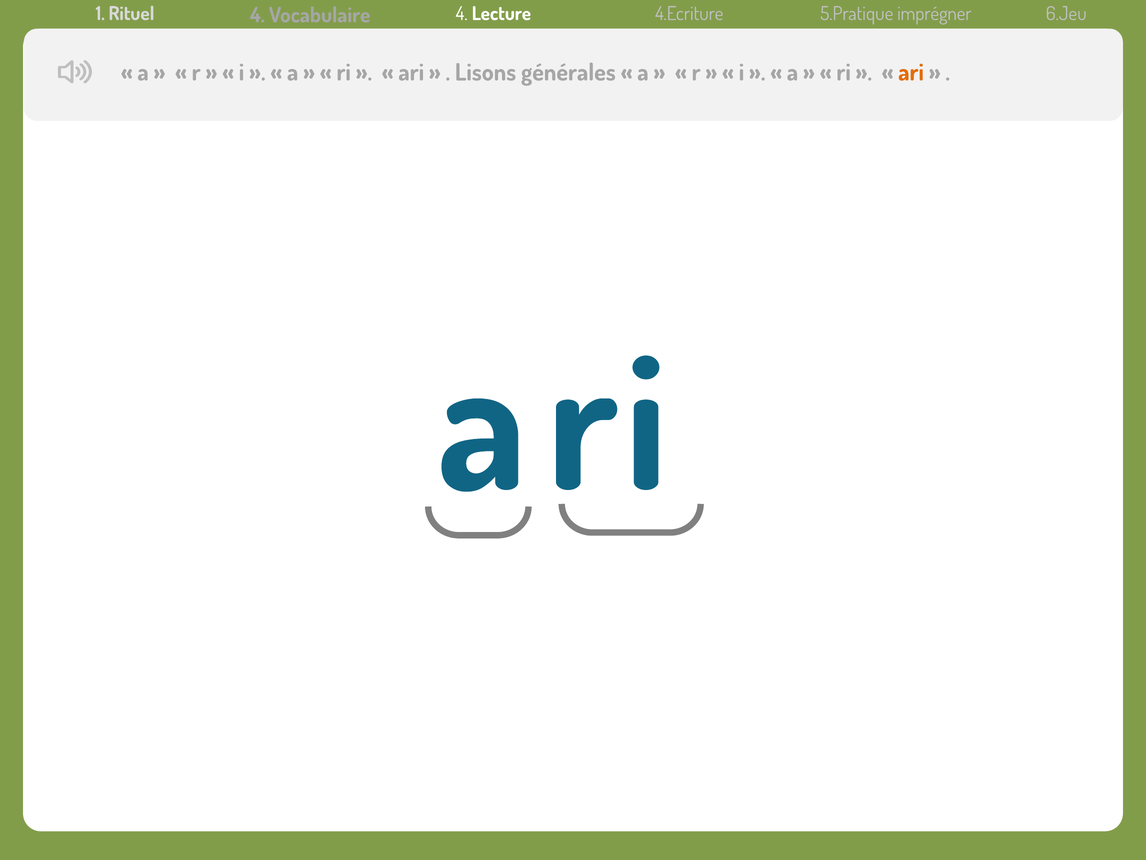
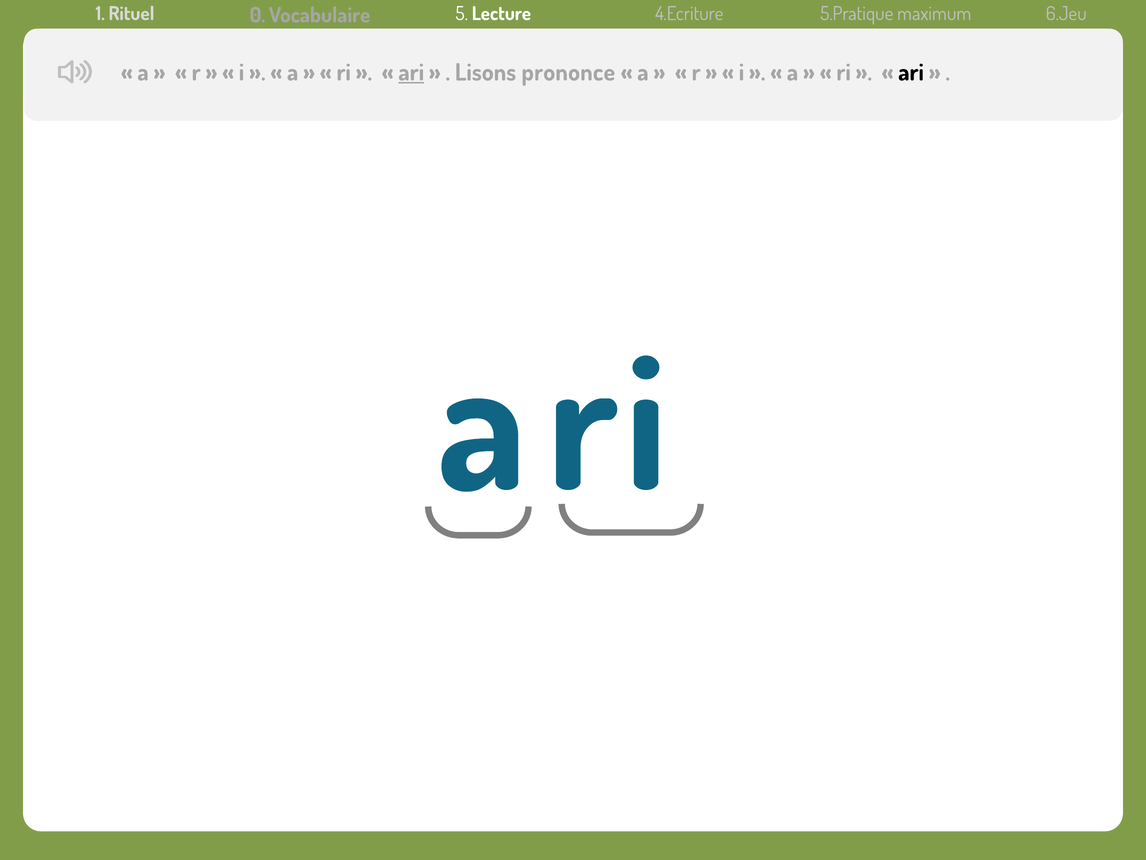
Rituel 4: 4 -> 0 (257, 15)
Vocabulaire 4: 4 -> 5 (462, 14)
imprégner: imprégner -> maximum (934, 14)
ari underline: none -> present (411, 73)
générales: générales -> prononce (568, 73)
ari colour: orange -> black (911, 73)
